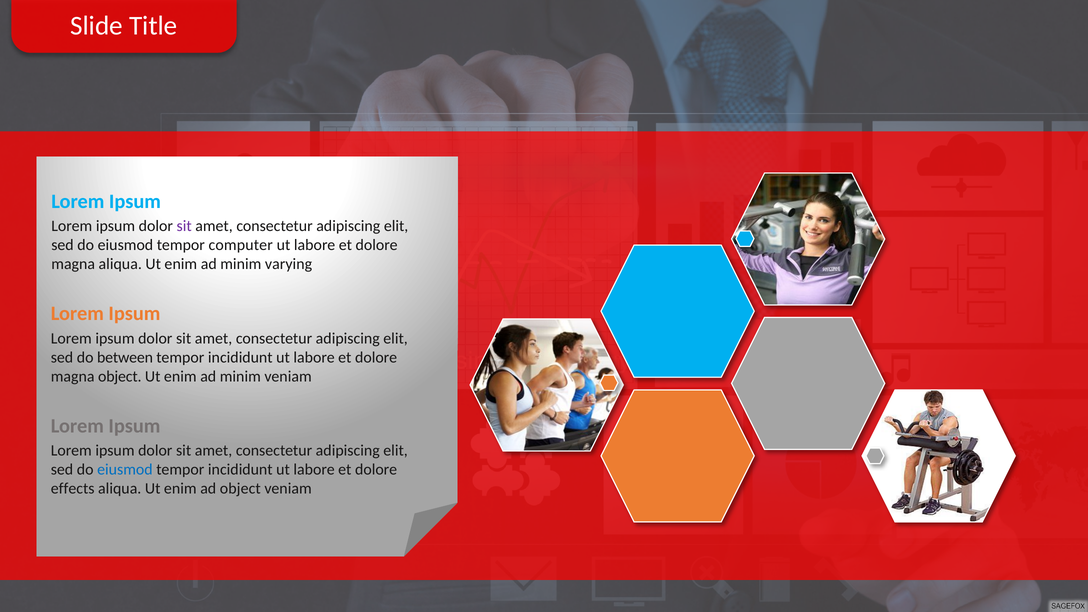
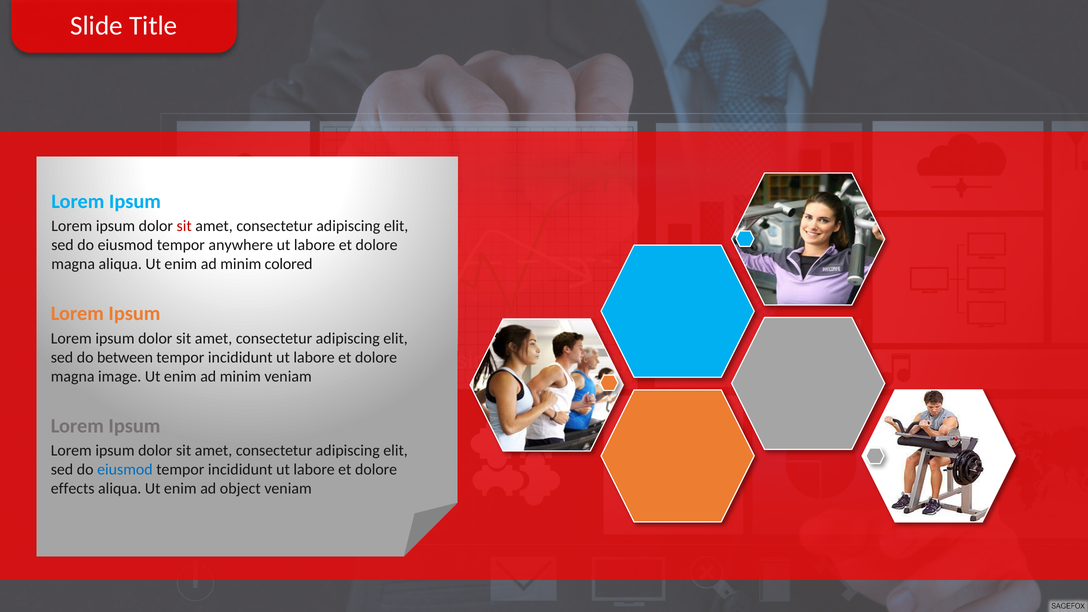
sit colour: purple -> red (184, 226)
computer: computer -> anywhere (241, 245)
varying: varying -> colored (289, 264)
magna object: object -> image (120, 376)
